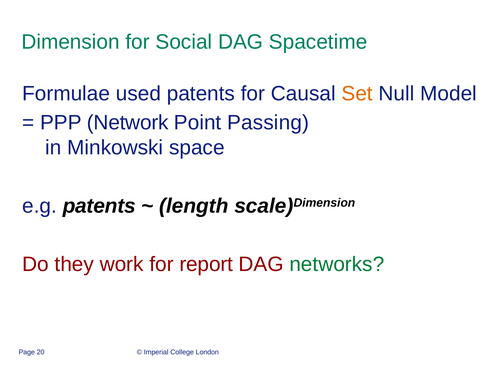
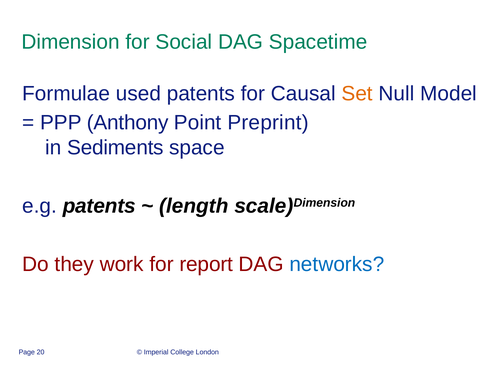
Network: Network -> Anthony (128, 123)
Passing: Passing -> Preprint (268, 123)
Minkowski: Minkowski -> Sediments (115, 148)
networks colour: green -> blue (337, 264)
